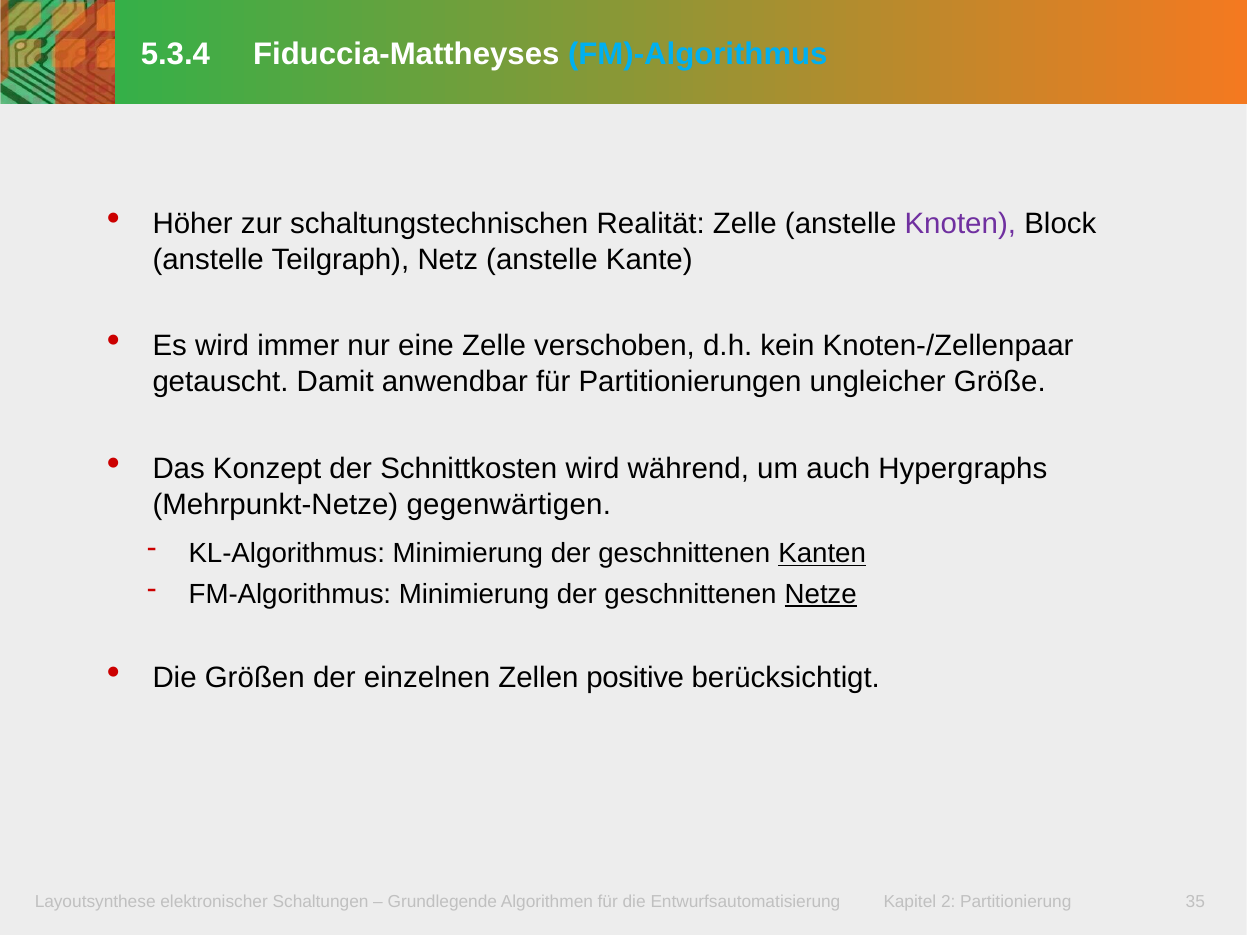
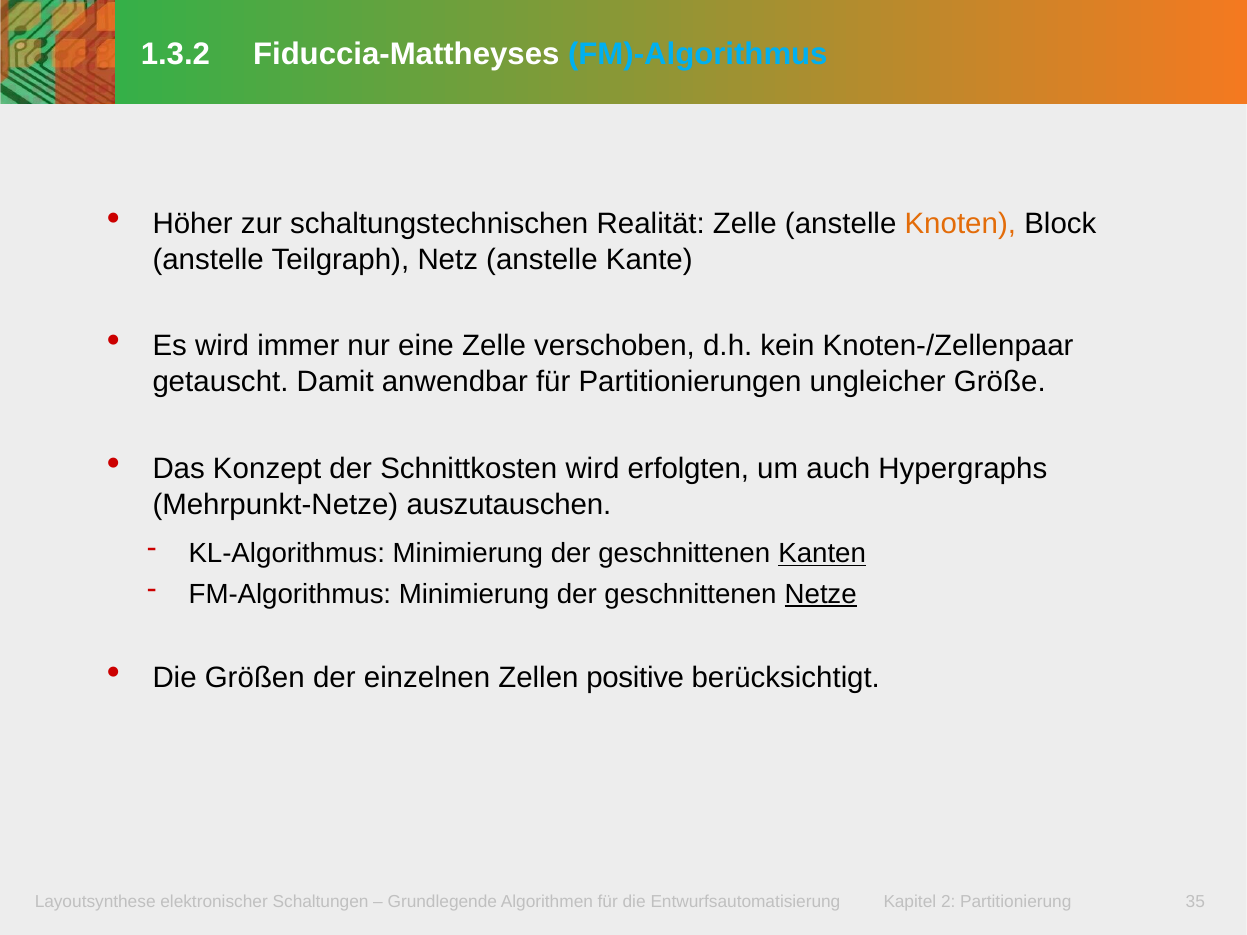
5.3.4: 5.3.4 -> 1.3.2 (175, 54)
Knoten colour: purple -> orange (960, 224)
während: während -> erfolgten (688, 469)
gegenwärtigen: gegenwärtigen -> auszutauschen (509, 505)
